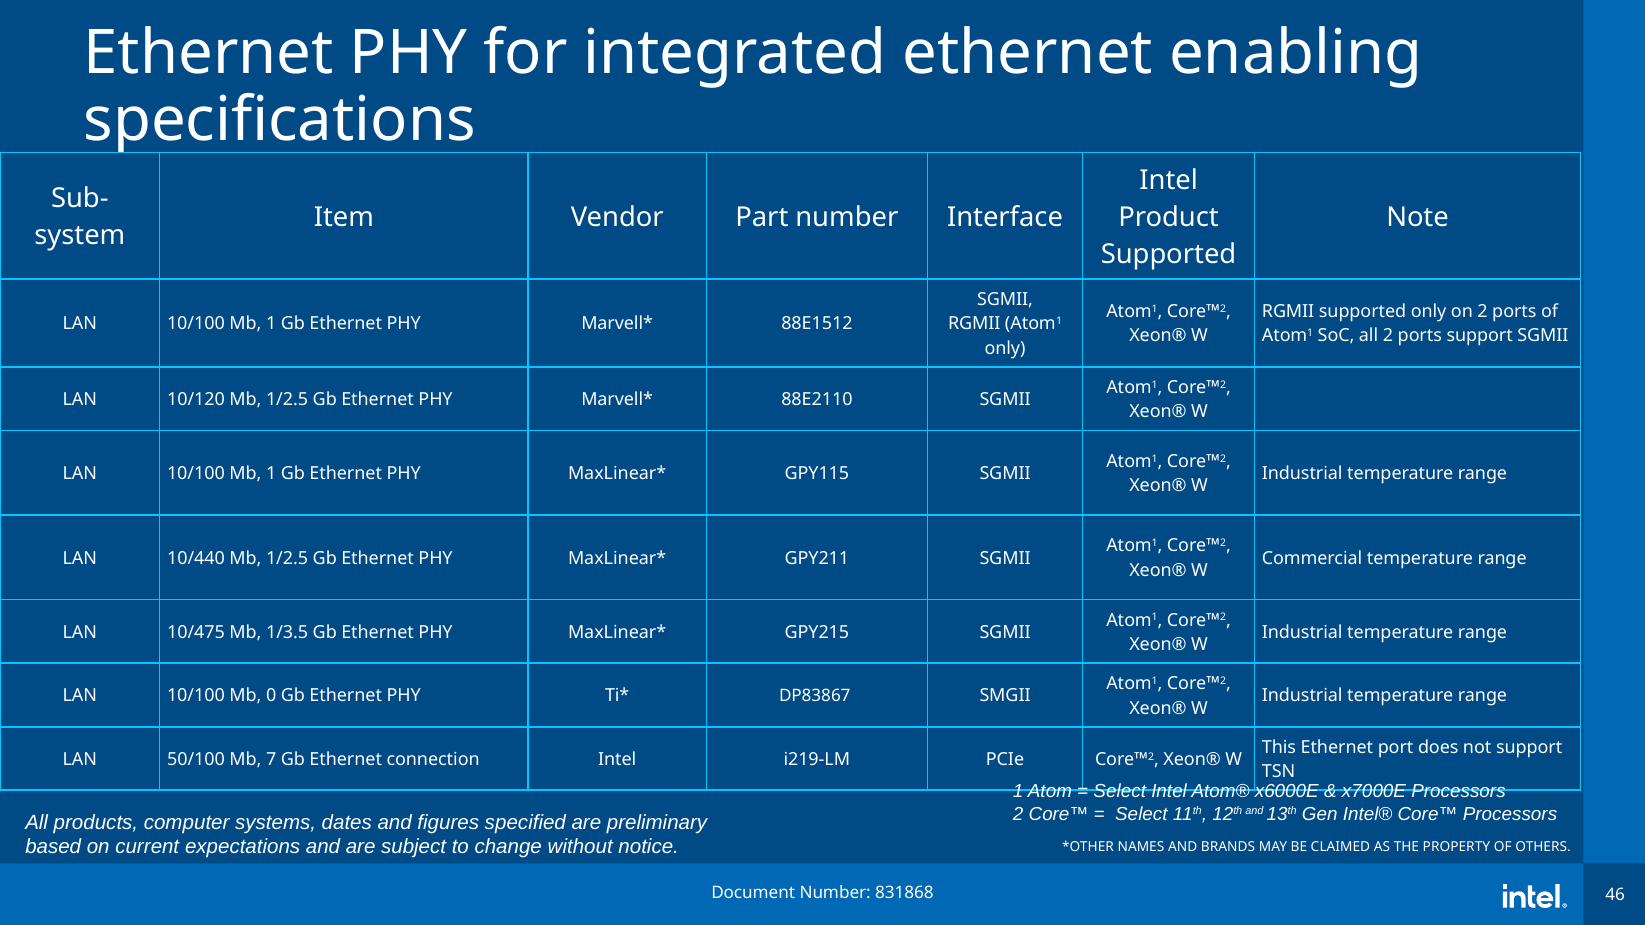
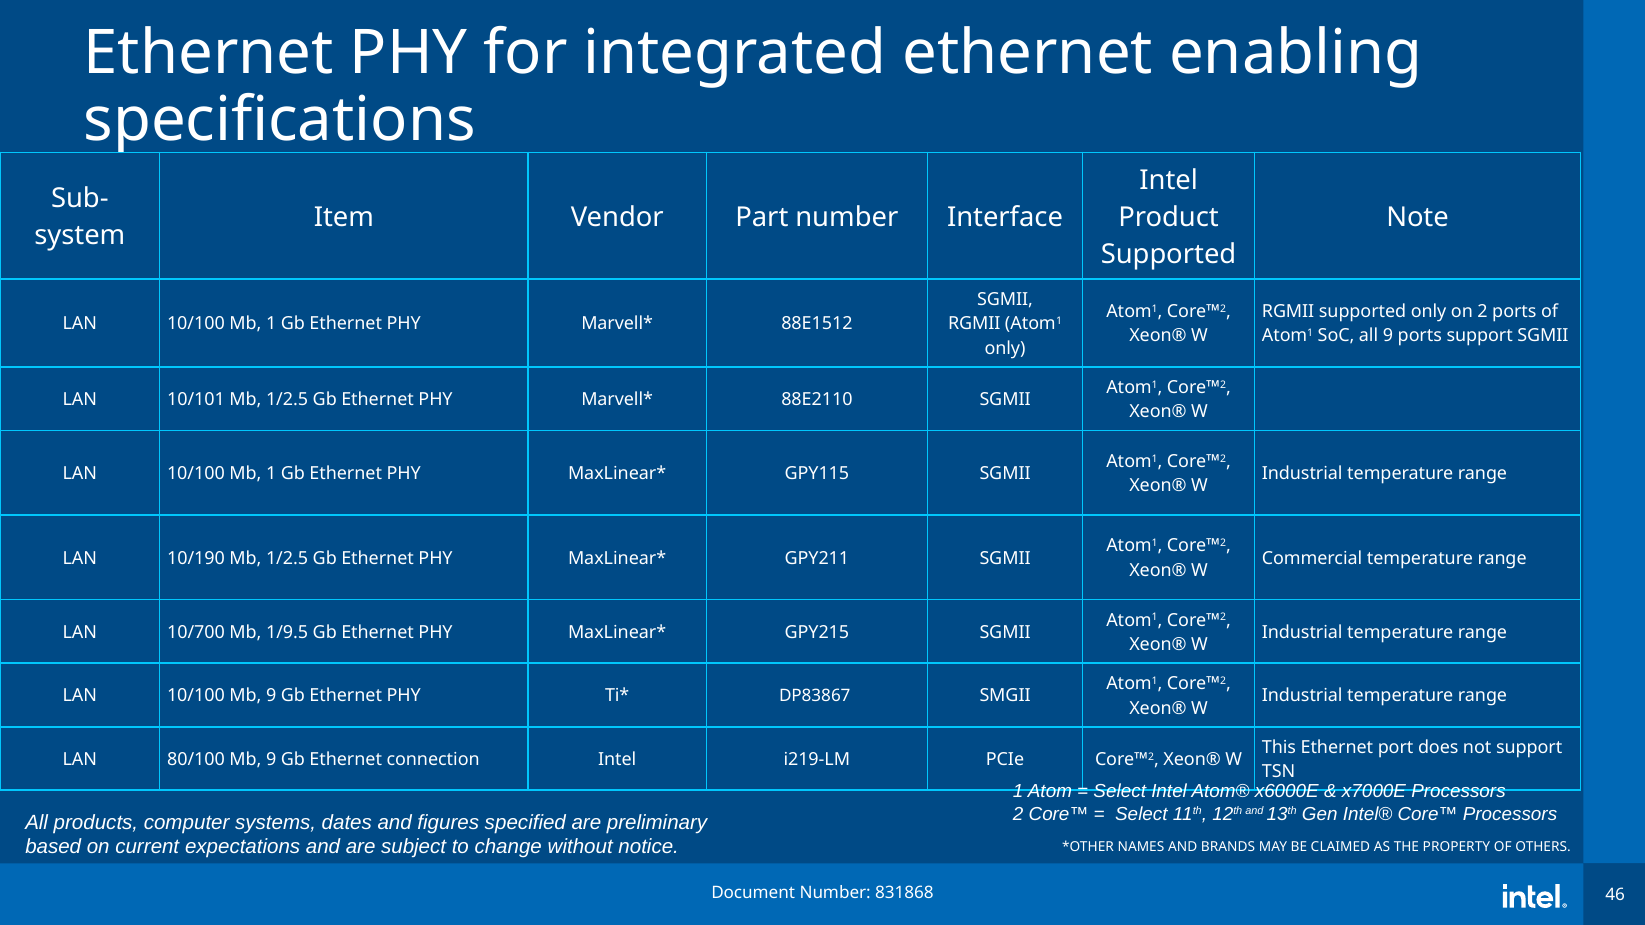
all 2: 2 -> 9 (1388, 336)
10/120: 10/120 -> 10/101 (196, 400)
10/440: 10/440 -> 10/190 (196, 558)
10/475: 10/475 -> 10/700 (196, 632)
1/3.5: 1/3.5 -> 1/9.5 (287, 632)
10/100 Mb 0: 0 -> 9 (271, 696)
50/100: 50/100 -> 80/100 (196, 760)
7: 7 -> 9 (271, 760)
